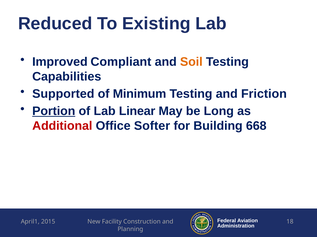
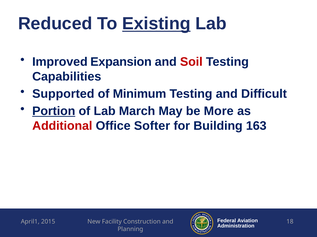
Existing underline: none -> present (156, 24)
Compliant: Compliant -> Expansion (121, 62)
Soil colour: orange -> red (191, 62)
Friction: Friction -> Difficult (264, 94)
Linear: Linear -> March (137, 111)
Long: Long -> More (219, 111)
668: 668 -> 163 (256, 126)
